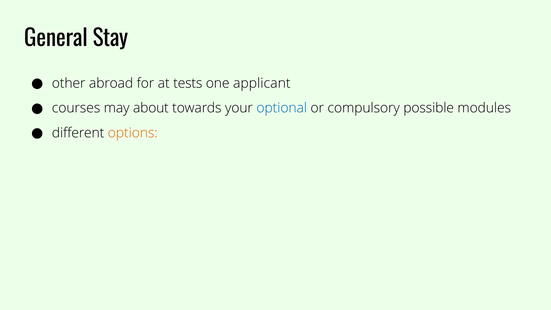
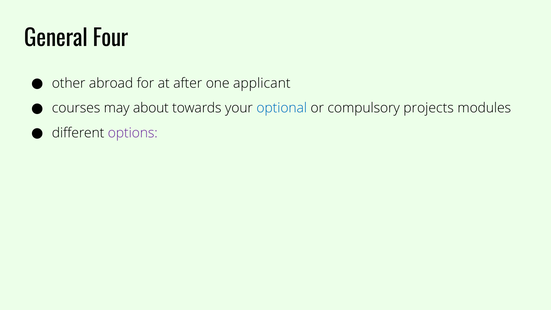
Stay: Stay -> Four (111, 39)
tests: tests -> after (188, 83)
possible: possible -> projects (429, 108)
options colour: orange -> purple (133, 133)
